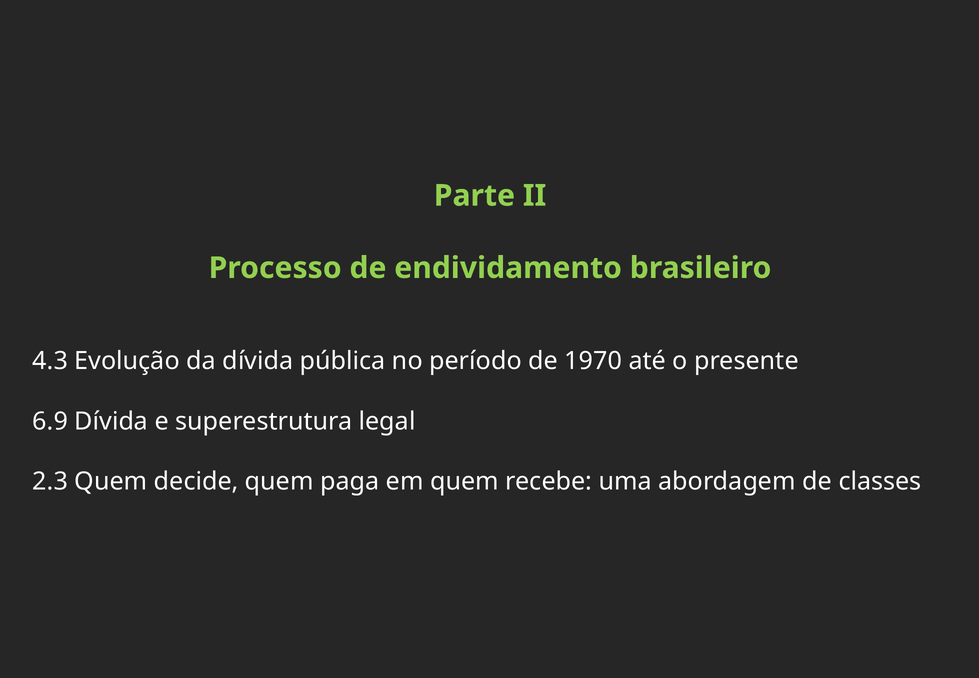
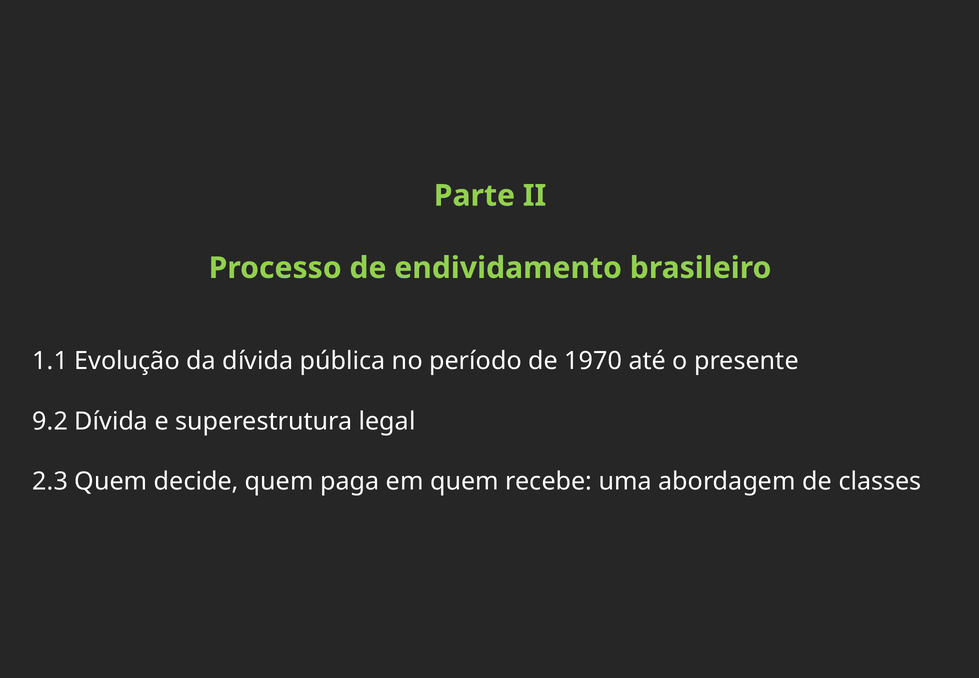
4.3: 4.3 -> 1.1 (50, 361)
6.9: 6.9 -> 9.2 (50, 421)
